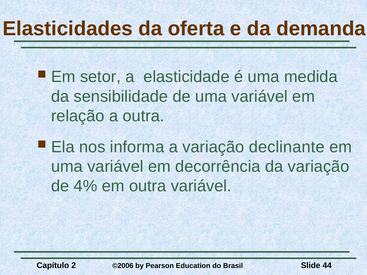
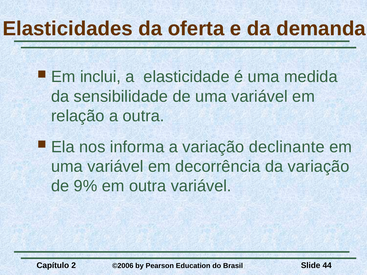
setor: setor -> inclui (100, 77)
4%: 4% -> 9% (86, 186)
